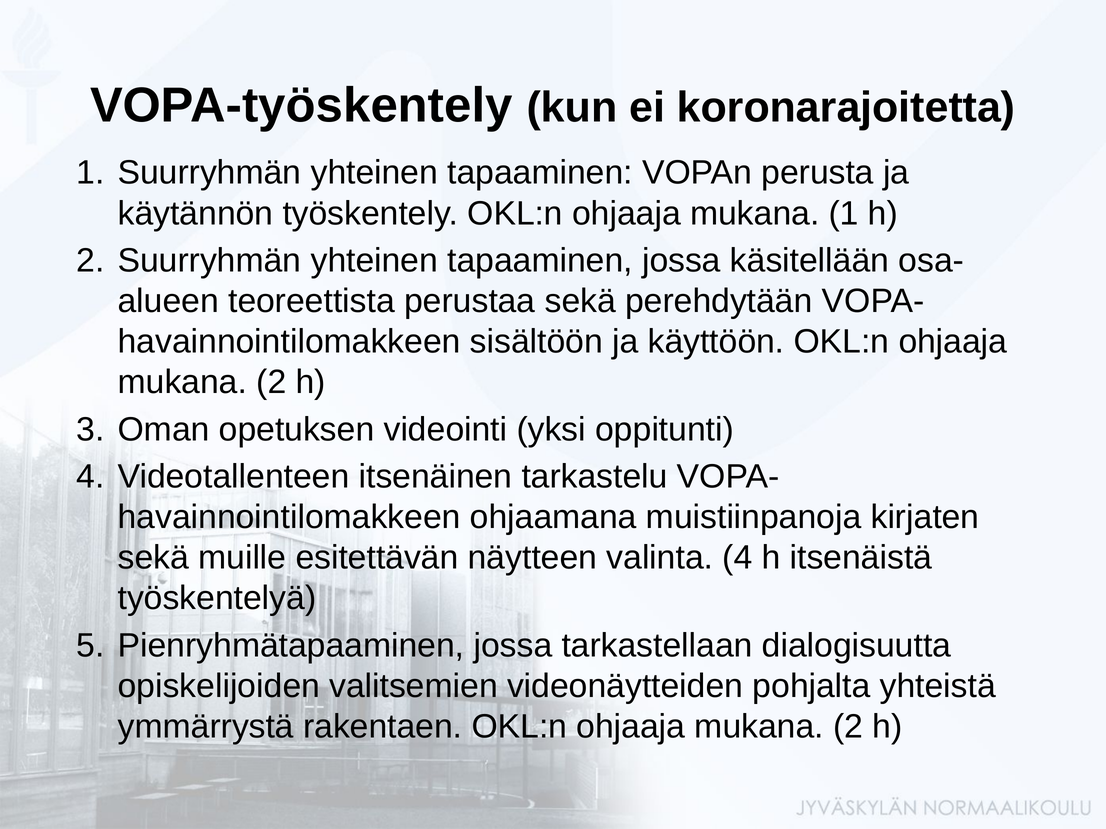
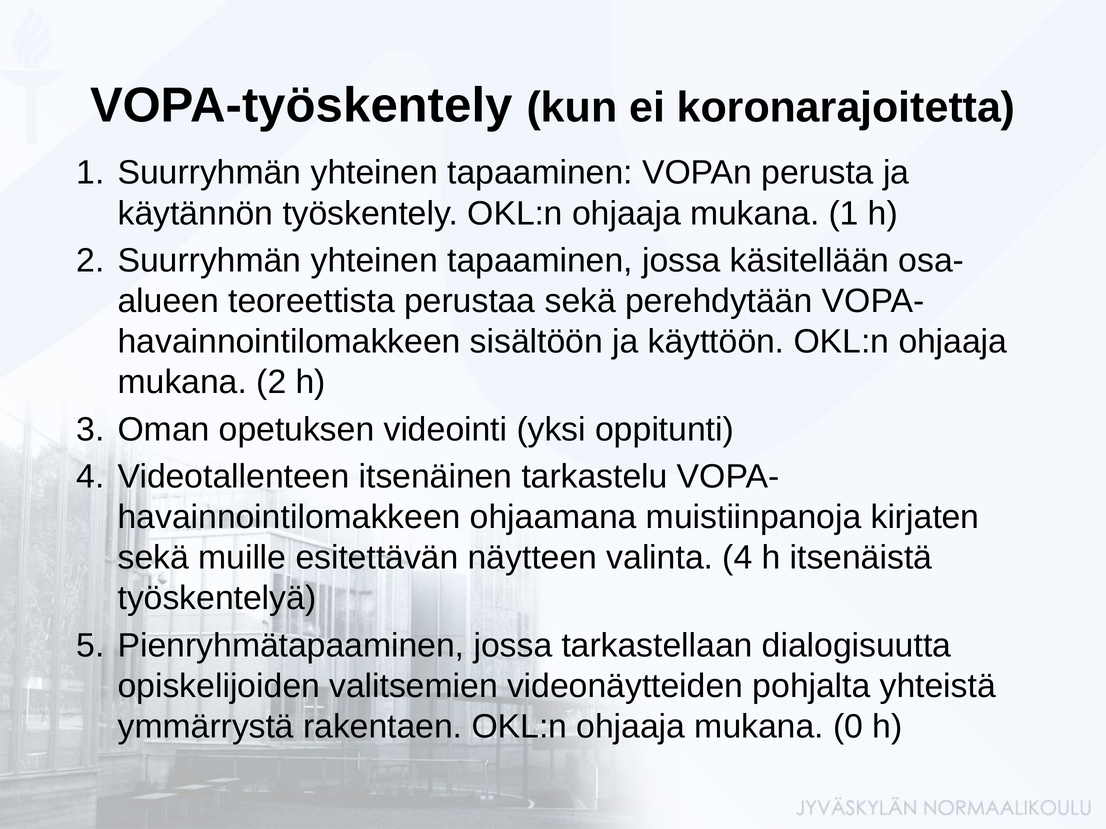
2: 2 -> 0 (848, 727)
